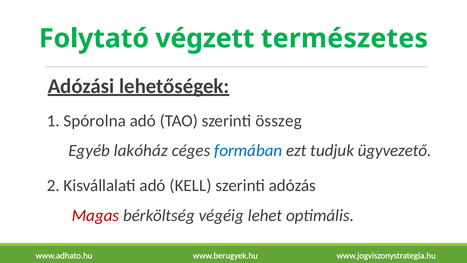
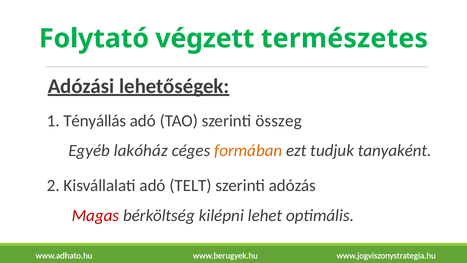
Spórolna: Spórolna -> Tényállás (95, 121)
formában colour: blue -> orange (248, 150)
ügyvezető: ügyvezető -> tanyaként (395, 150)
KELL: KELL -> TELT (191, 185)
végéig: végéig -> kilépni (221, 215)
